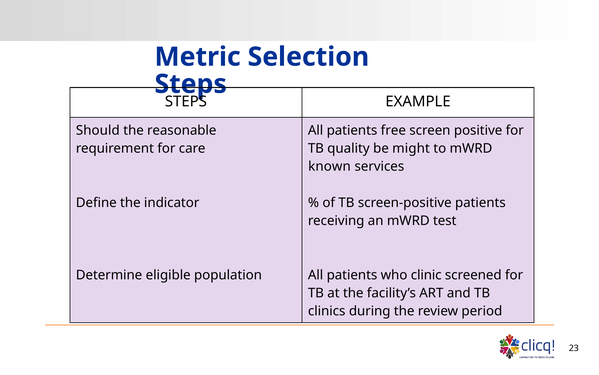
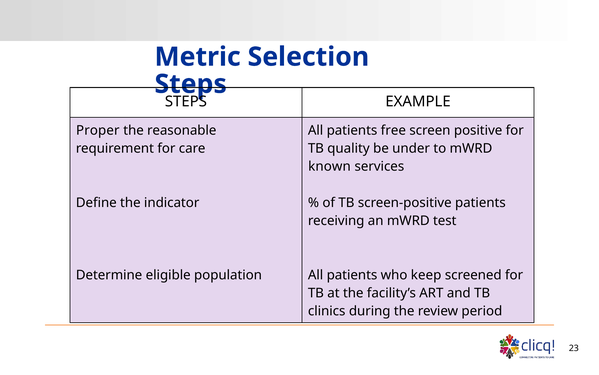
Should: Should -> Proper (98, 130)
might: might -> under (411, 148)
clinic: clinic -> keep (426, 275)
